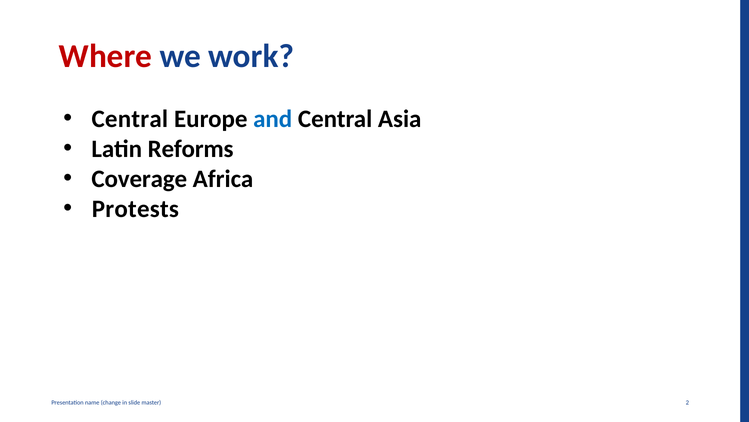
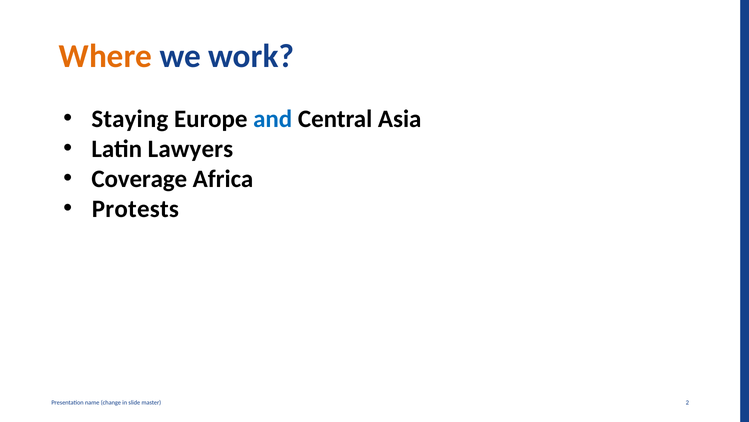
Where colour: red -> orange (106, 56)
Central: Central -> Staying (130, 119)
Reforms: Reforms -> Lawyers (190, 149)
